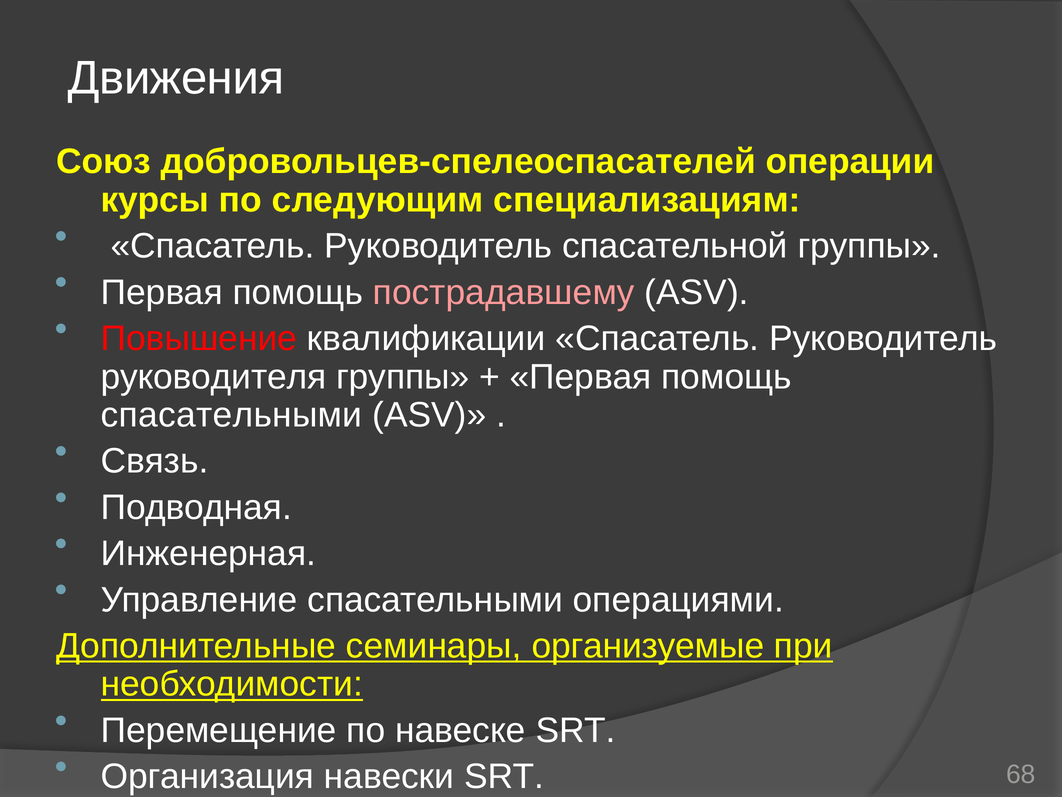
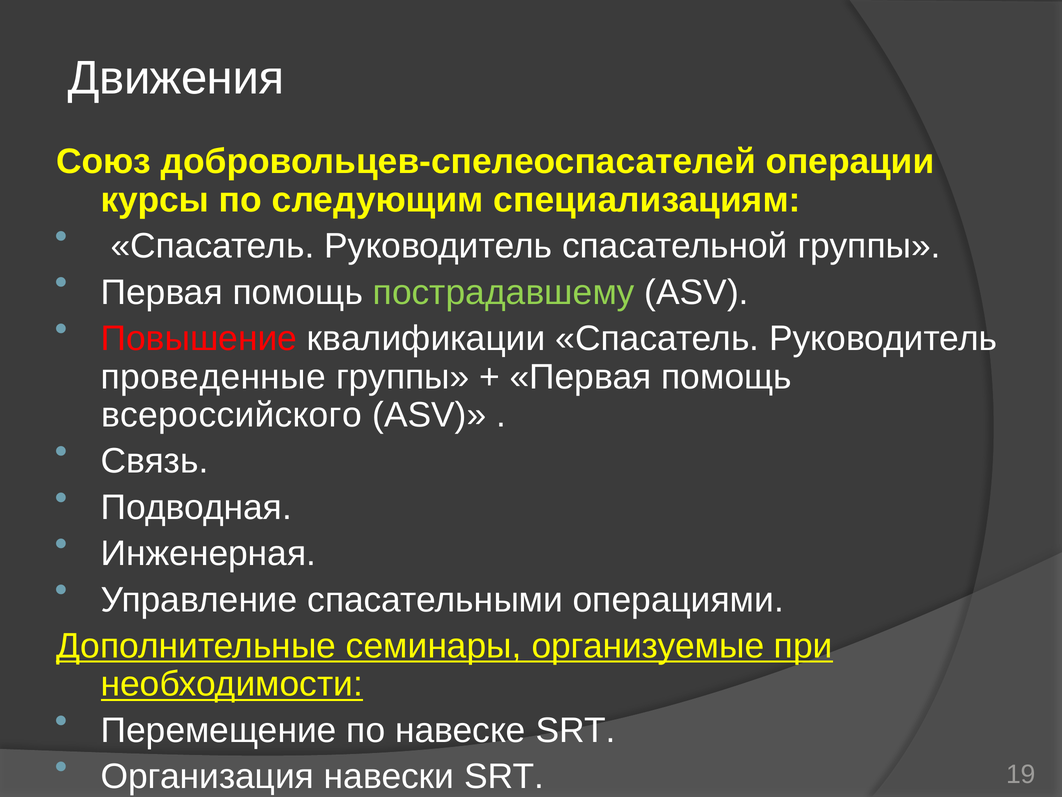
пострадавшему colour: pink -> light green (504, 292)
руководителя: руководителя -> проведенные (213, 377)
спасательными: спасательными -> всероссийского (231, 415)
68: 68 -> 19 (1021, 774)
